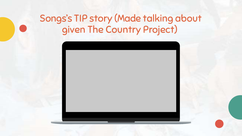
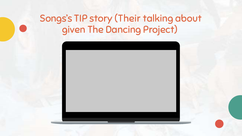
Made: Made -> Their (128, 18)
Country: Country -> Dancing (123, 30)
